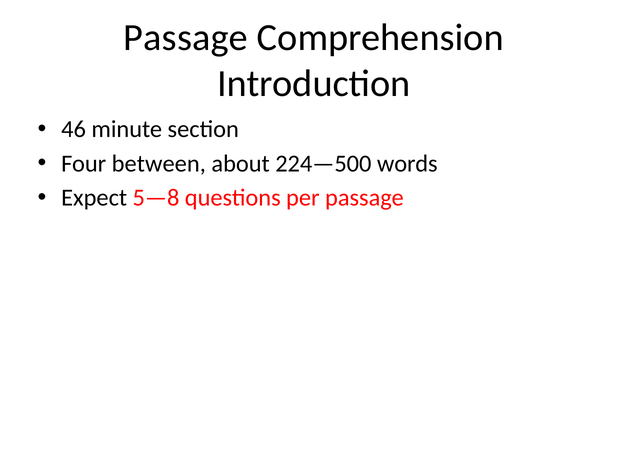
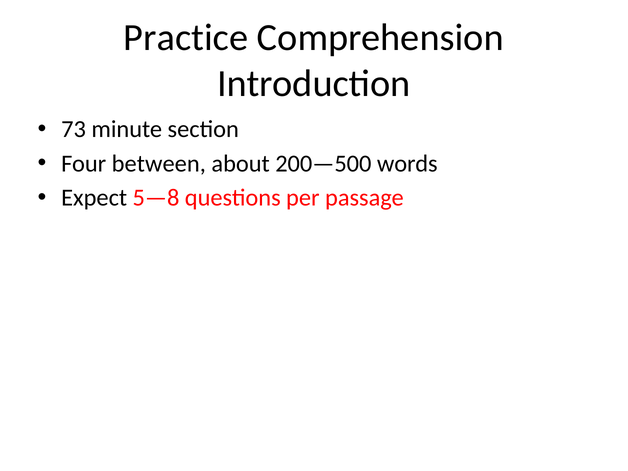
Passage: Passage -> Practice (186, 38)
46: 46 -> 73 (74, 129)
224—500: 224—500 -> 200—500 (323, 164)
